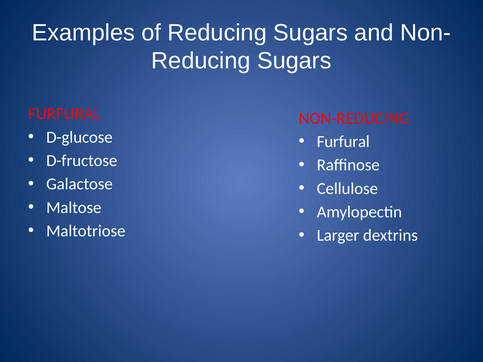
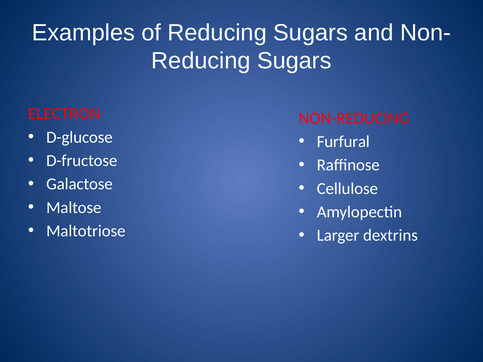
FURFURAL: FURFURAL -> ELECTRON (64, 114)
